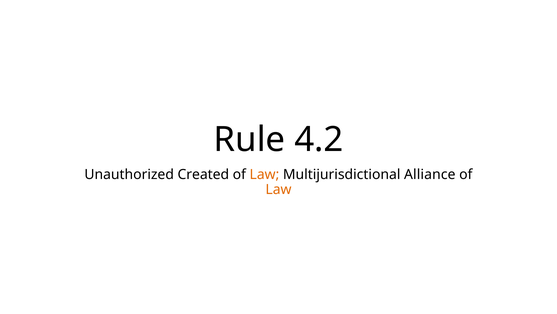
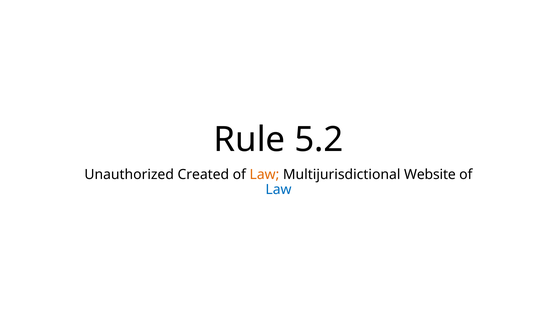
4.2: 4.2 -> 5.2 (319, 139)
Alliance: Alliance -> Website (430, 174)
Law colour: orange -> blue (278, 189)
